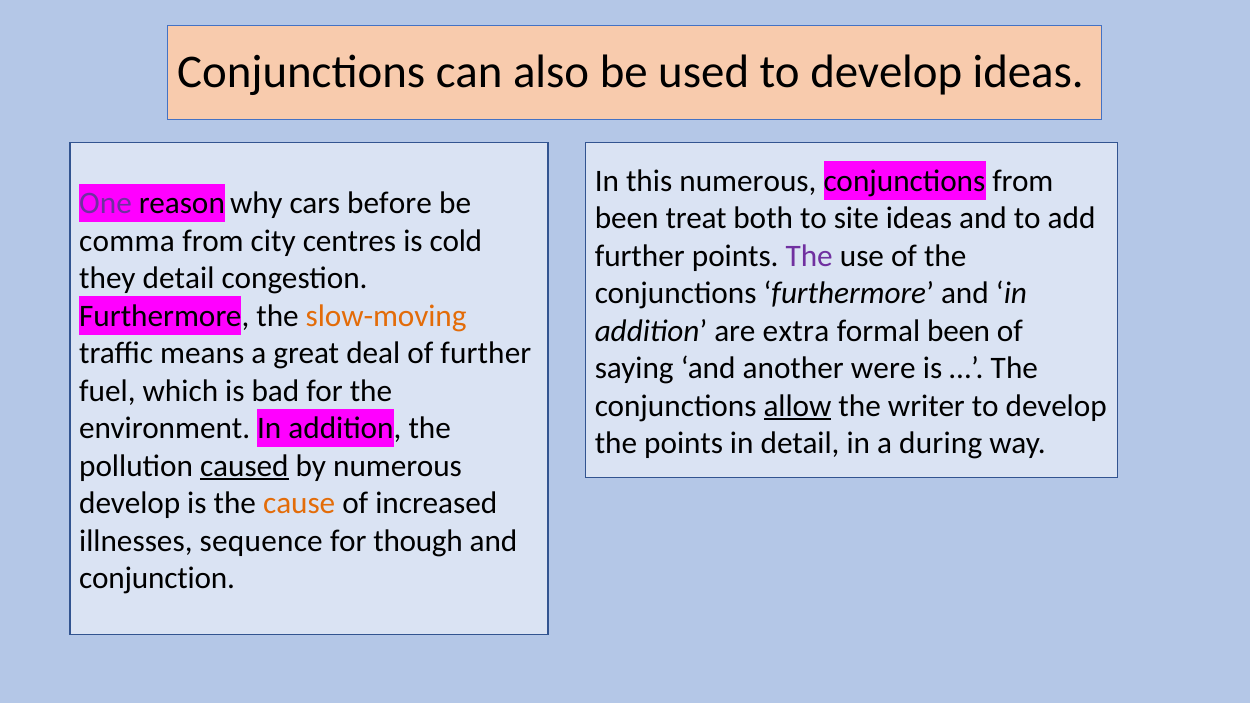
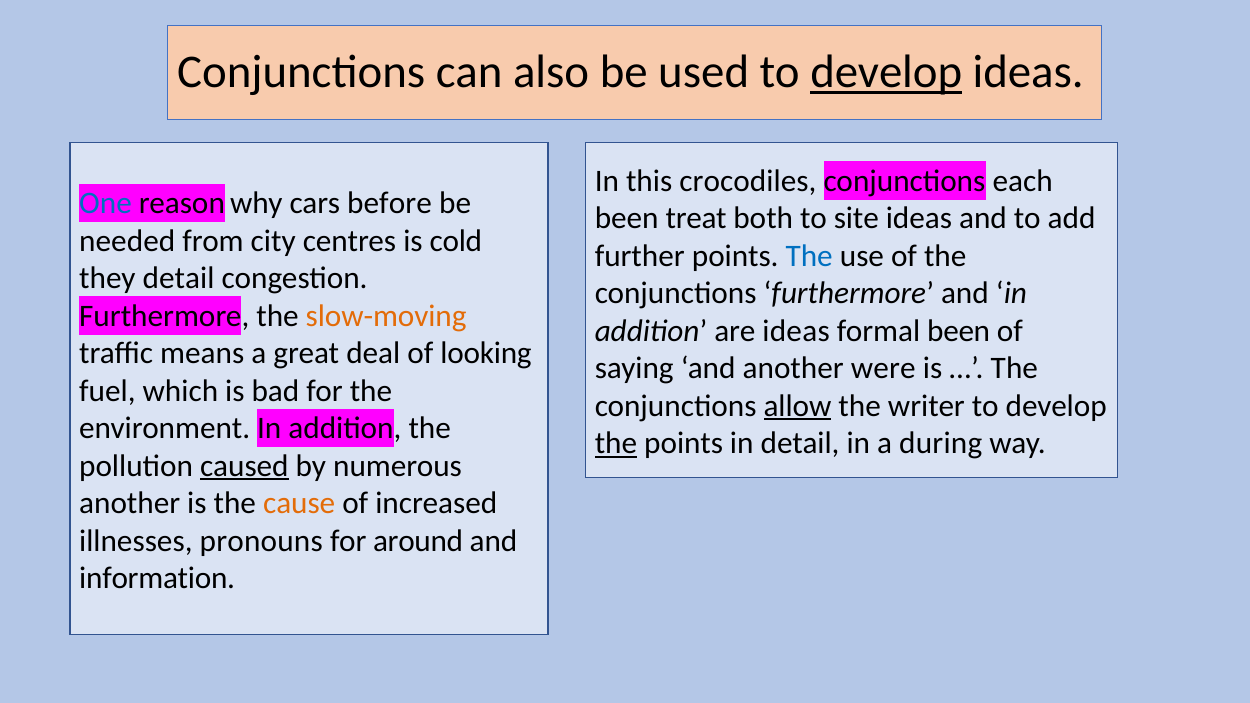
develop underline: none -> present (886, 72)
this numerous: numerous -> crocodiles (748, 181)
conjunctions from: from -> each (1023, 181)
One colour: purple -> blue (105, 203)
comma: comma -> needed (127, 241)
The colour: purple -> blue (809, 256)
are extra: extra -> ideas (796, 331)
of further: further -> looking (486, 353)
the underline: none -> present (616, 444)
develop: develop -> another (130, 503)
sequence: sequence -> pronouns (261, 541)
though: though -> around (418, 541)
conjunction: conjunction -> information (157, 578)
